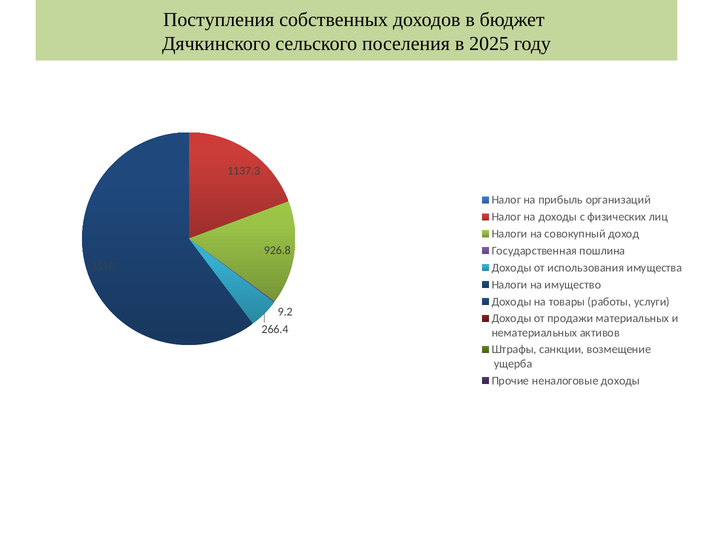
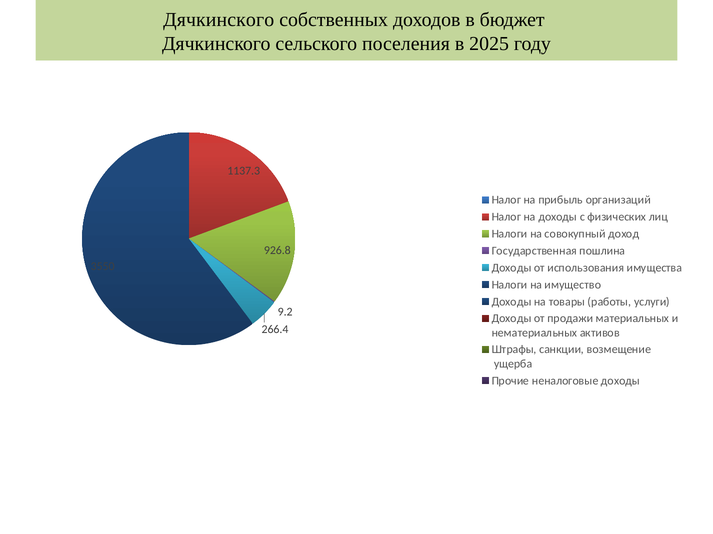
Поступления: Поступления -> Дячкинского (219, 20)
